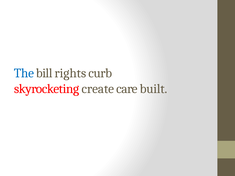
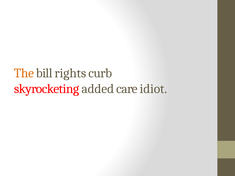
The colour: blue -> orange (24, 73)
create: create -> added (98, 89)
built: built -> idiot (153, 89)
